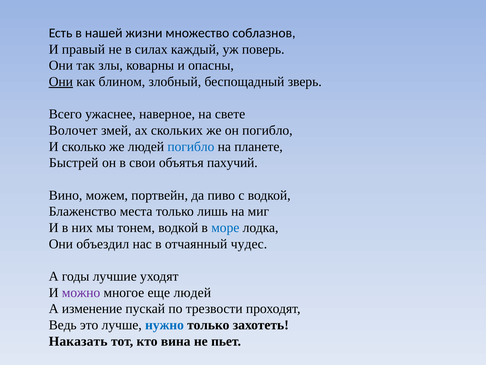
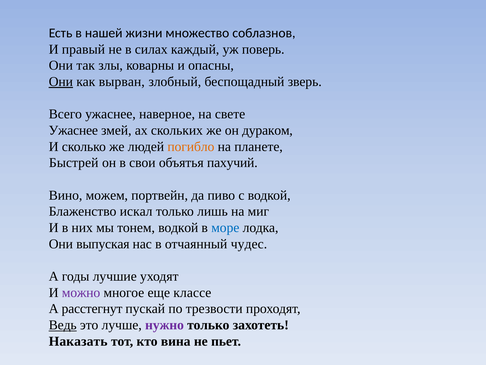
блином: блином -> вырван (122, 82)
Волочет: Волочет -> Ужаснее (73, 130)
он погибло: погибло -> дураком (267, 130)
погибло colour: blue -> orange (191, 146)
места: места -> искал (136, 211)
объездил: объездил -> выпуская (103, 244)
еще людей: людей -> классе (192, 292)
изменение: изменение -> расстегнут (92, 308)
Ведь underline: none -> present (63, 325)
нужно colour: blue -> purple (165, 325)
